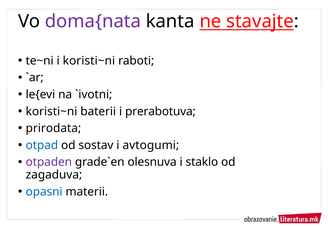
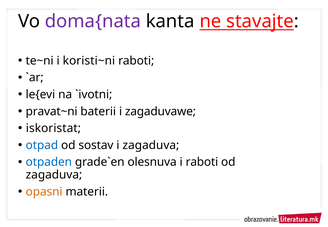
koristi~ni: koristi~ni -> pravat~ni (52, 111)
prerabotuva: prerabotuva -> zagaduvawe (160, 111)
prirodata: prirodata -> iskoristat (53, 128)
i avtogumi: avtogumi -> zagaduva (151, 145)
otpaden colour: purple -> blue (49, 162)
i staklo: staklo -> raboti (202, 162)
opasni colour: blue -> orange (44, 192)
